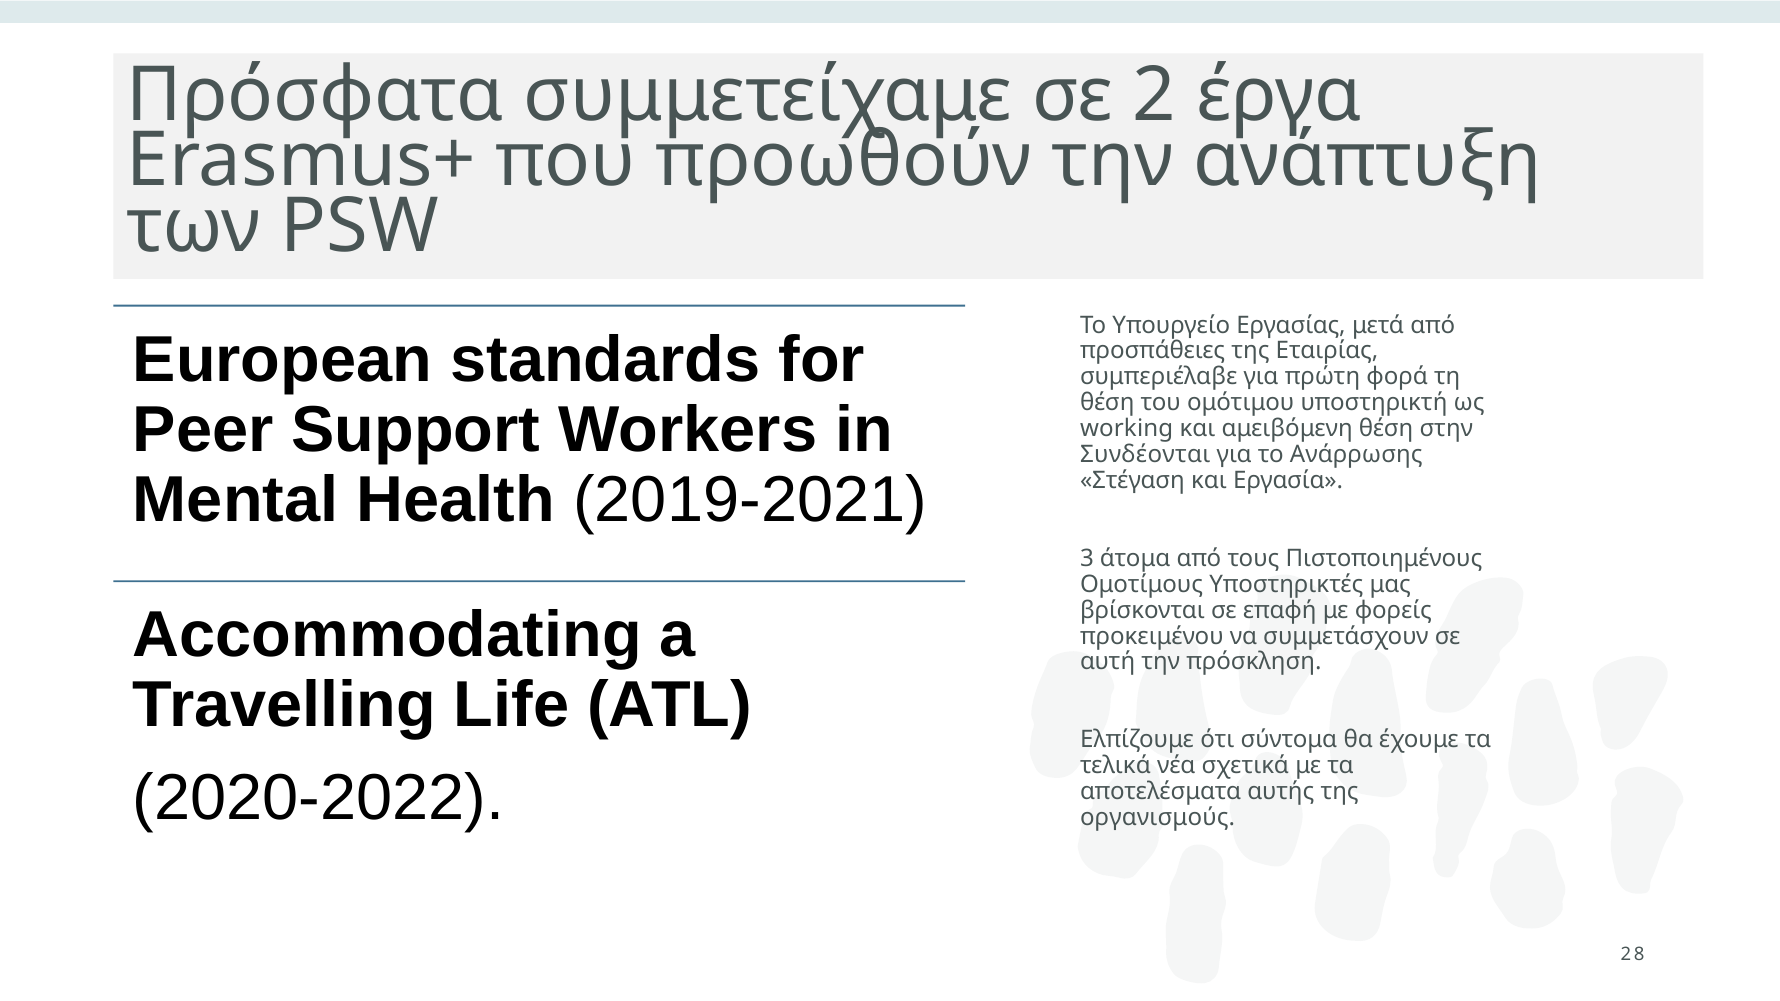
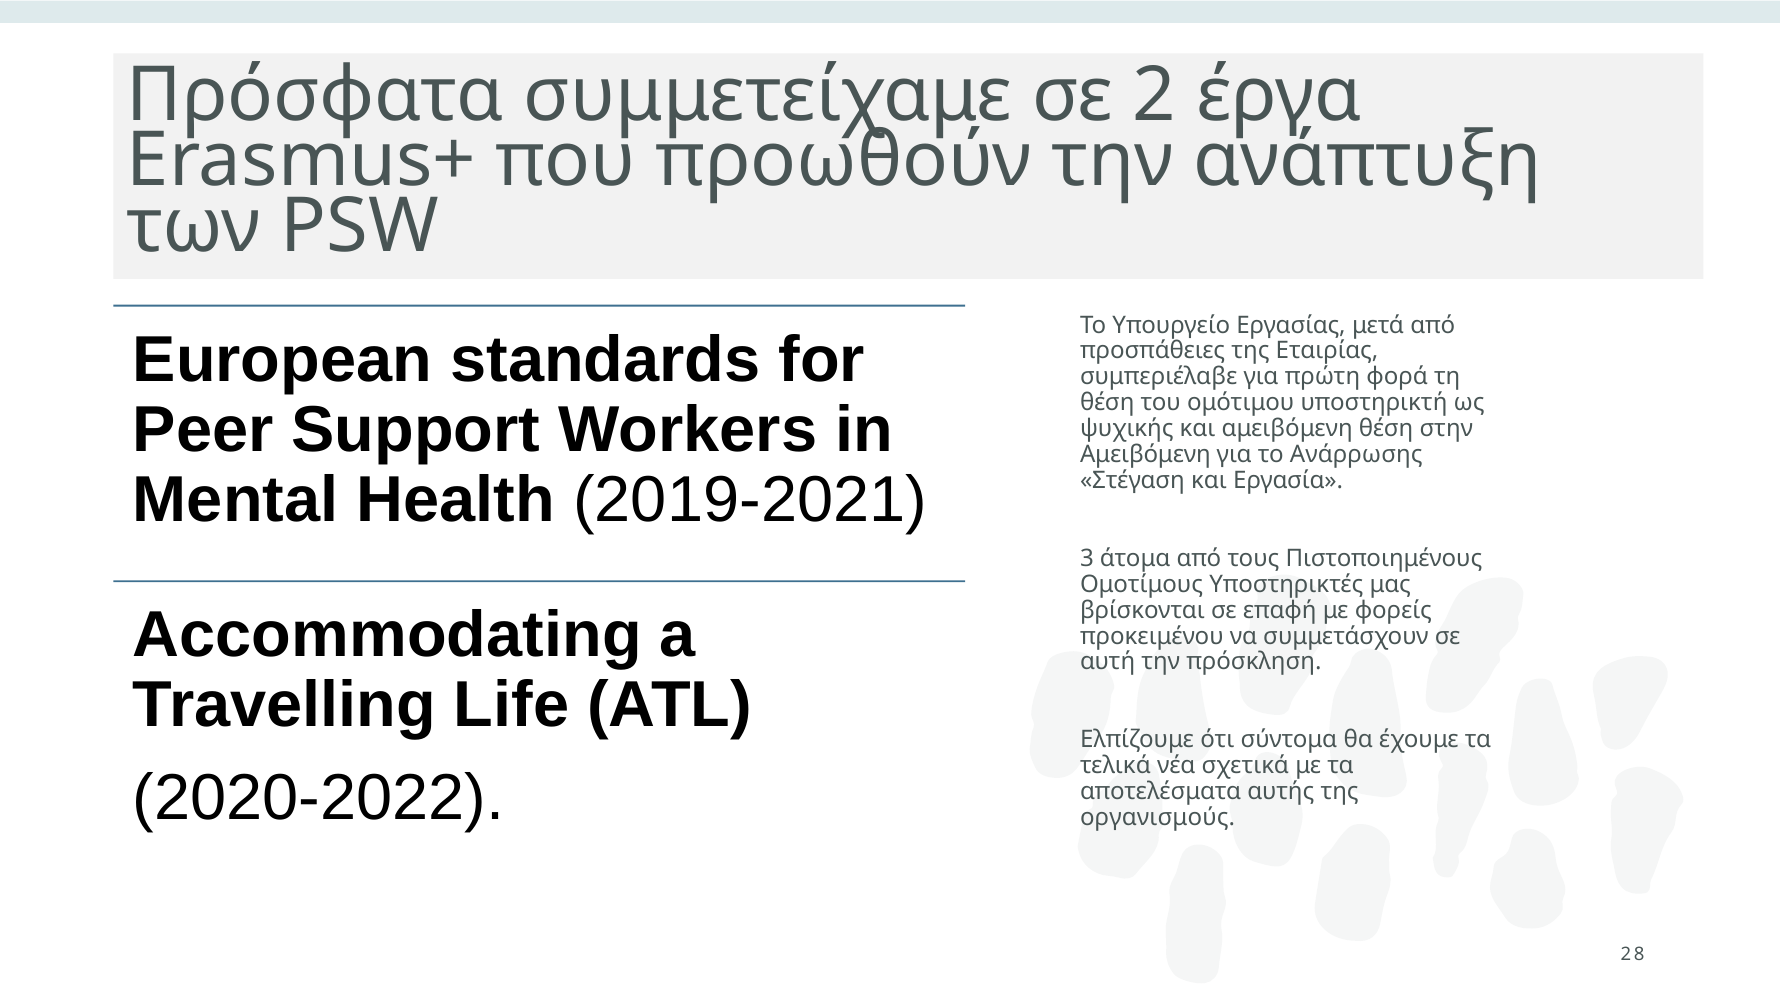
working: working -> ψυχικής (1127, 429)
Συνδέονται: Συνδέονται -> Αμειβόμενη (1145, 455)
